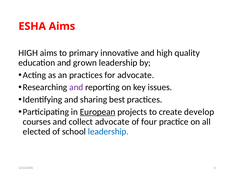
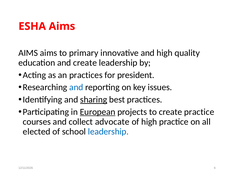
HIGH: HIGH -> AIMS (28, 53)
and grown: grown -> create (85, 63)
for advocate: advocate -> president (136, 75)
and colour: purple -> blue (76, 87)
sharing underline: none -> present (94, 99)
create develop: develop -> practice (199, 112)
of four: four -> high (149, 121)
